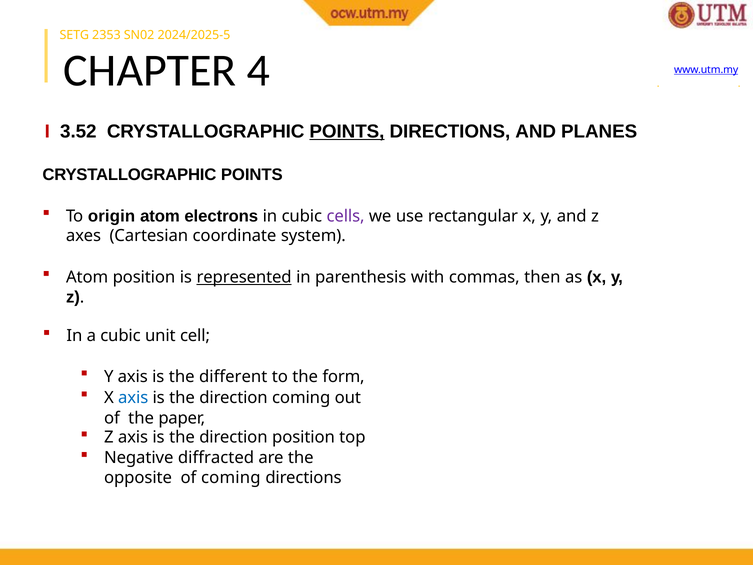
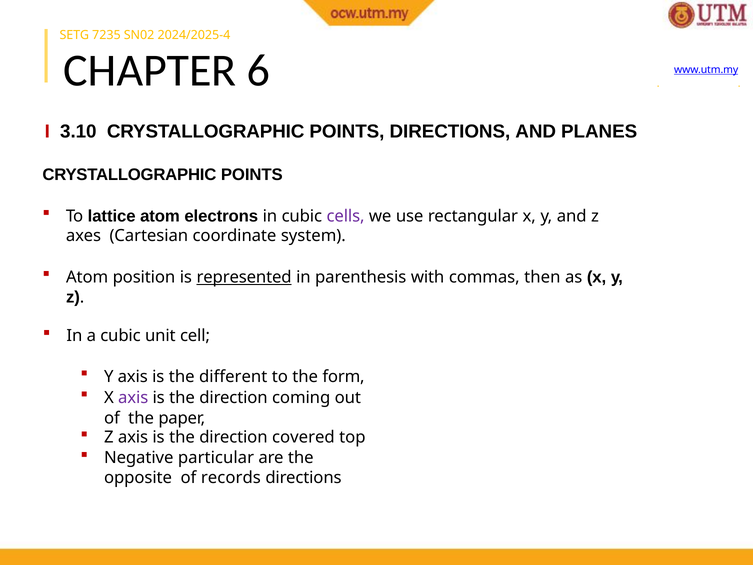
2353: 2353 -> 7235 (106, 35)
2024/2025-5: 2024/2025-5 -> 2024/2025-4 (194, 35)
4: 4 -> 6 (258, 71)
3.52: 3.52 -> 3.10 (78, 131)
POINTS underline: present -> none (347, 131)
origin: origin -> lattice (112, 216)
axis colour: blue -> purple (133, 397)
direction position: position -> covered (303, 437)
diffracted: diffracted -> particular (216, 458)
of coming: coming -> records (231, 478)
